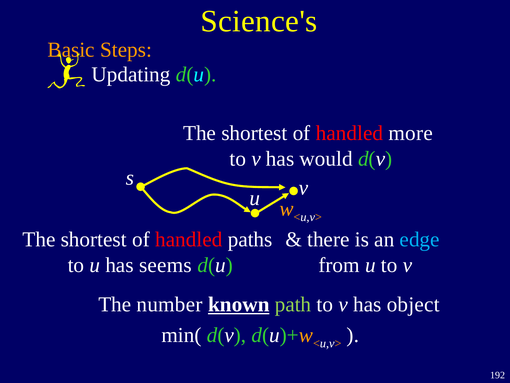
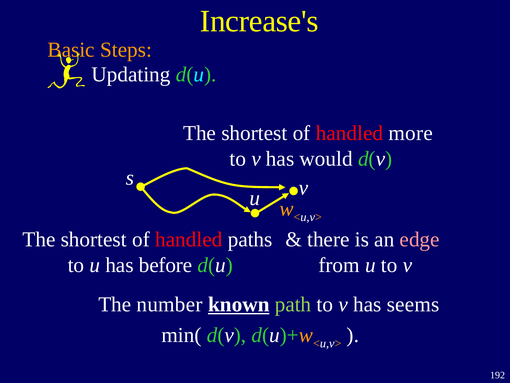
Science's: Science's -> Increase's (259, 21)
edge colour: light blue -> pink (420, 239)
seems: seems -> before (166, 265)
object: object -> seems (413, 304)
